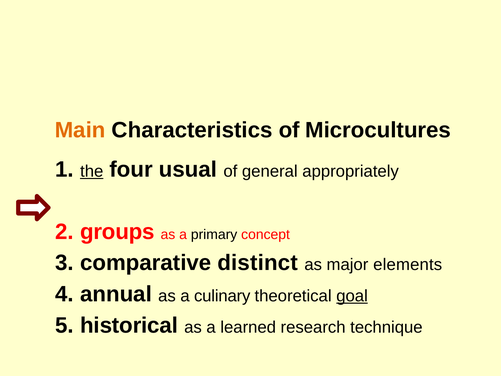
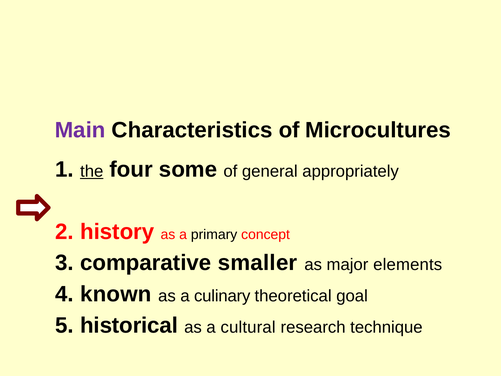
Main colour: orange -> purple (80, 130)
usual: usual -> some (188, 169)
groups: groups -> history (117, 232)
distinct: distinct -> smaller (258, 263)
annual: annual -> known (116, 294)
goal underline: present -> none (352, 296)
learned: learned -> cultural (248, 327)
